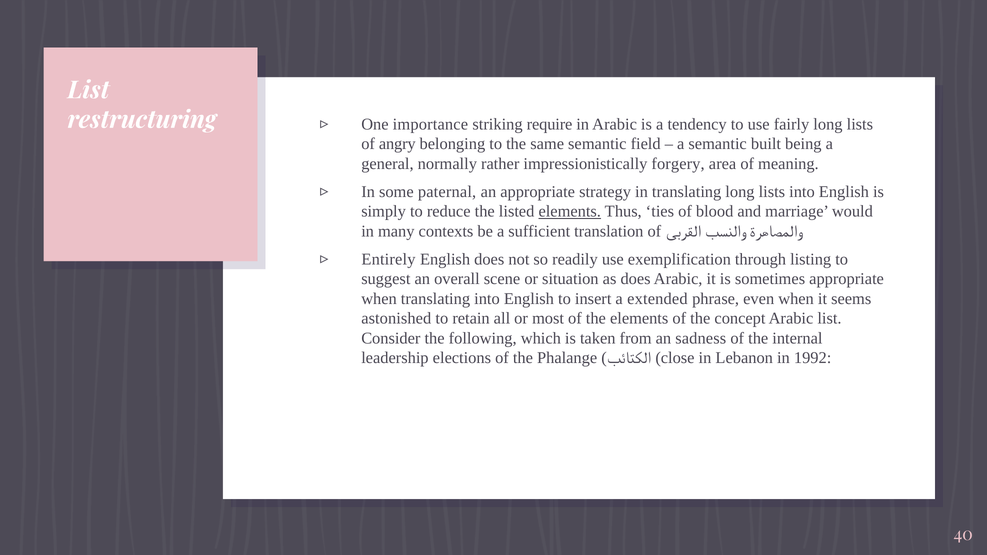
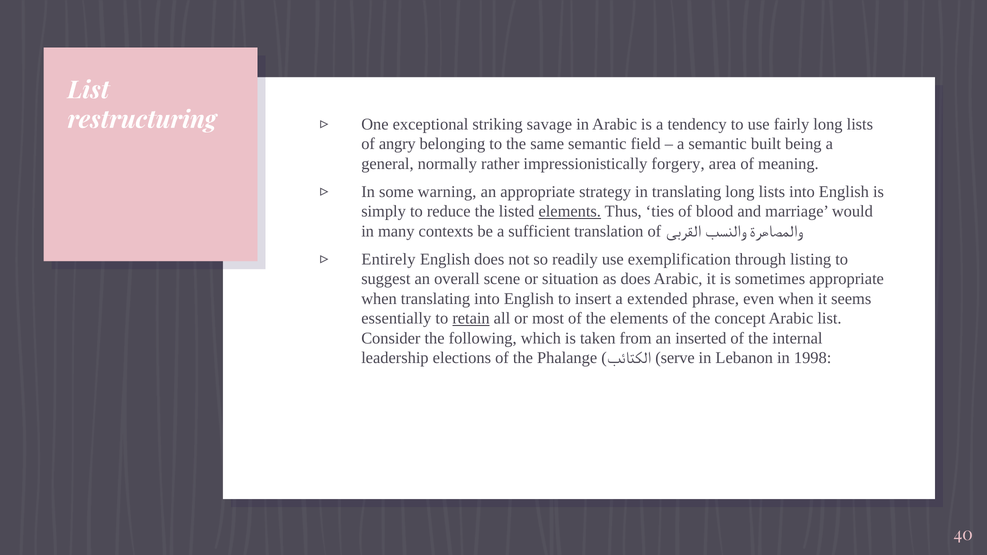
importance: importance -> exceptional (430, 124)
require: require -> savage (549, 124)
paternal: paternal -> warning (447, 192)
astonished: astonished -> essentially (396, 318)
retain underline: none -> present (471, 318)
sadness: sadness -> inserted (701, 338)
close: close -> serve (675, 358)
1992: 1992 -> 1998 (813, 358)
